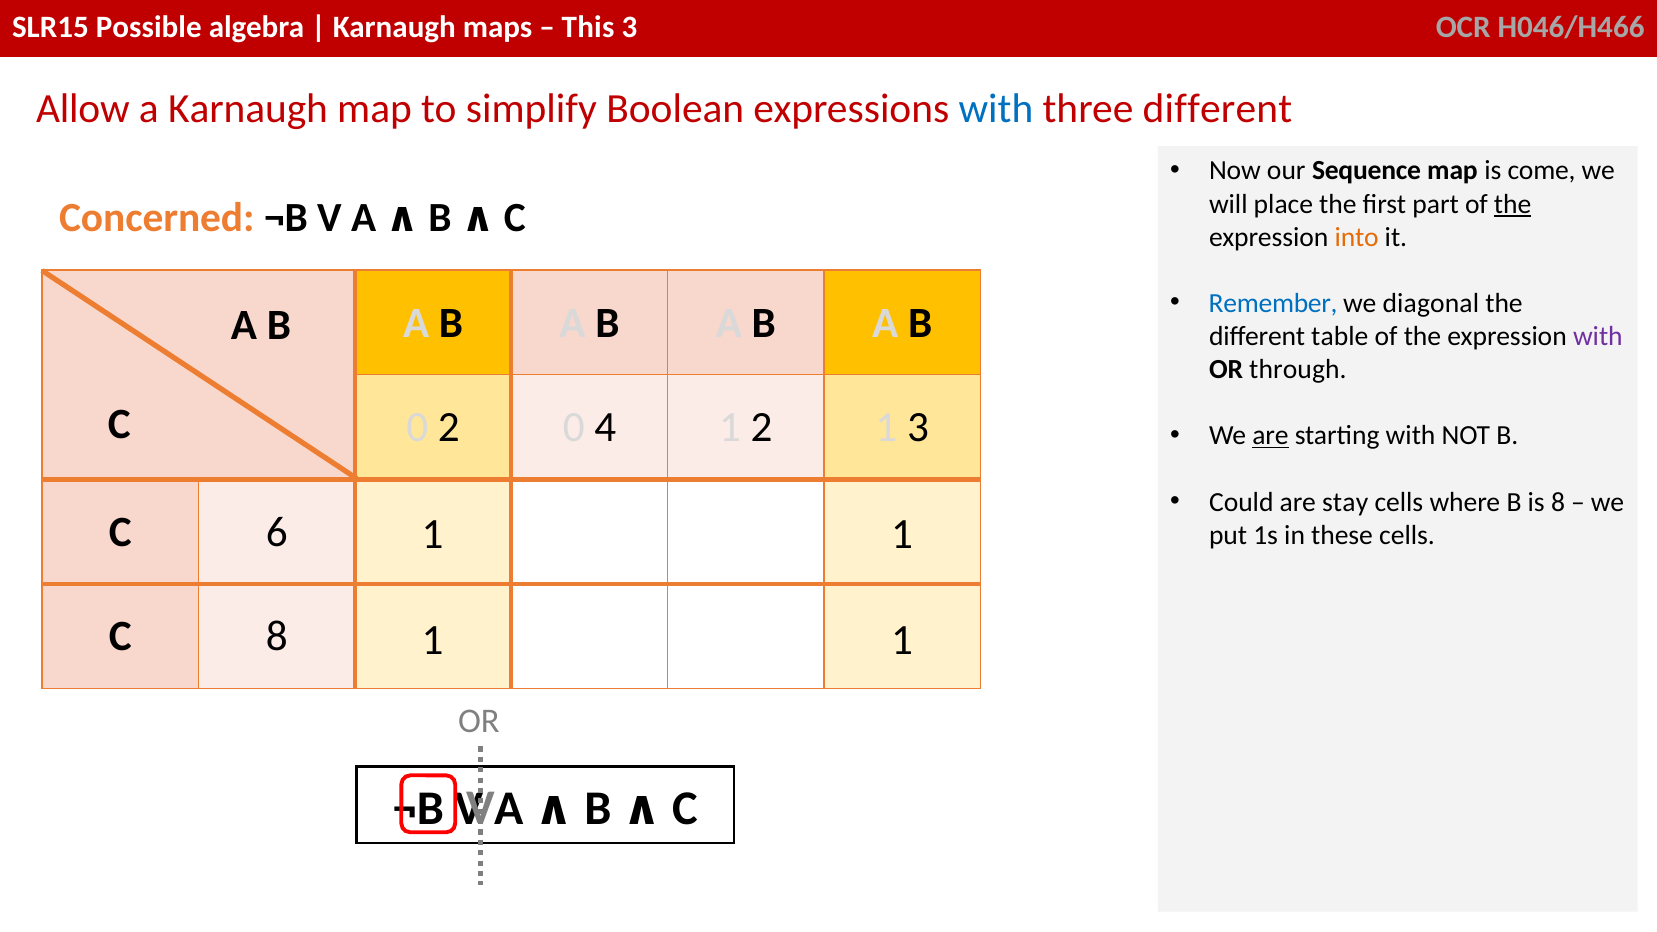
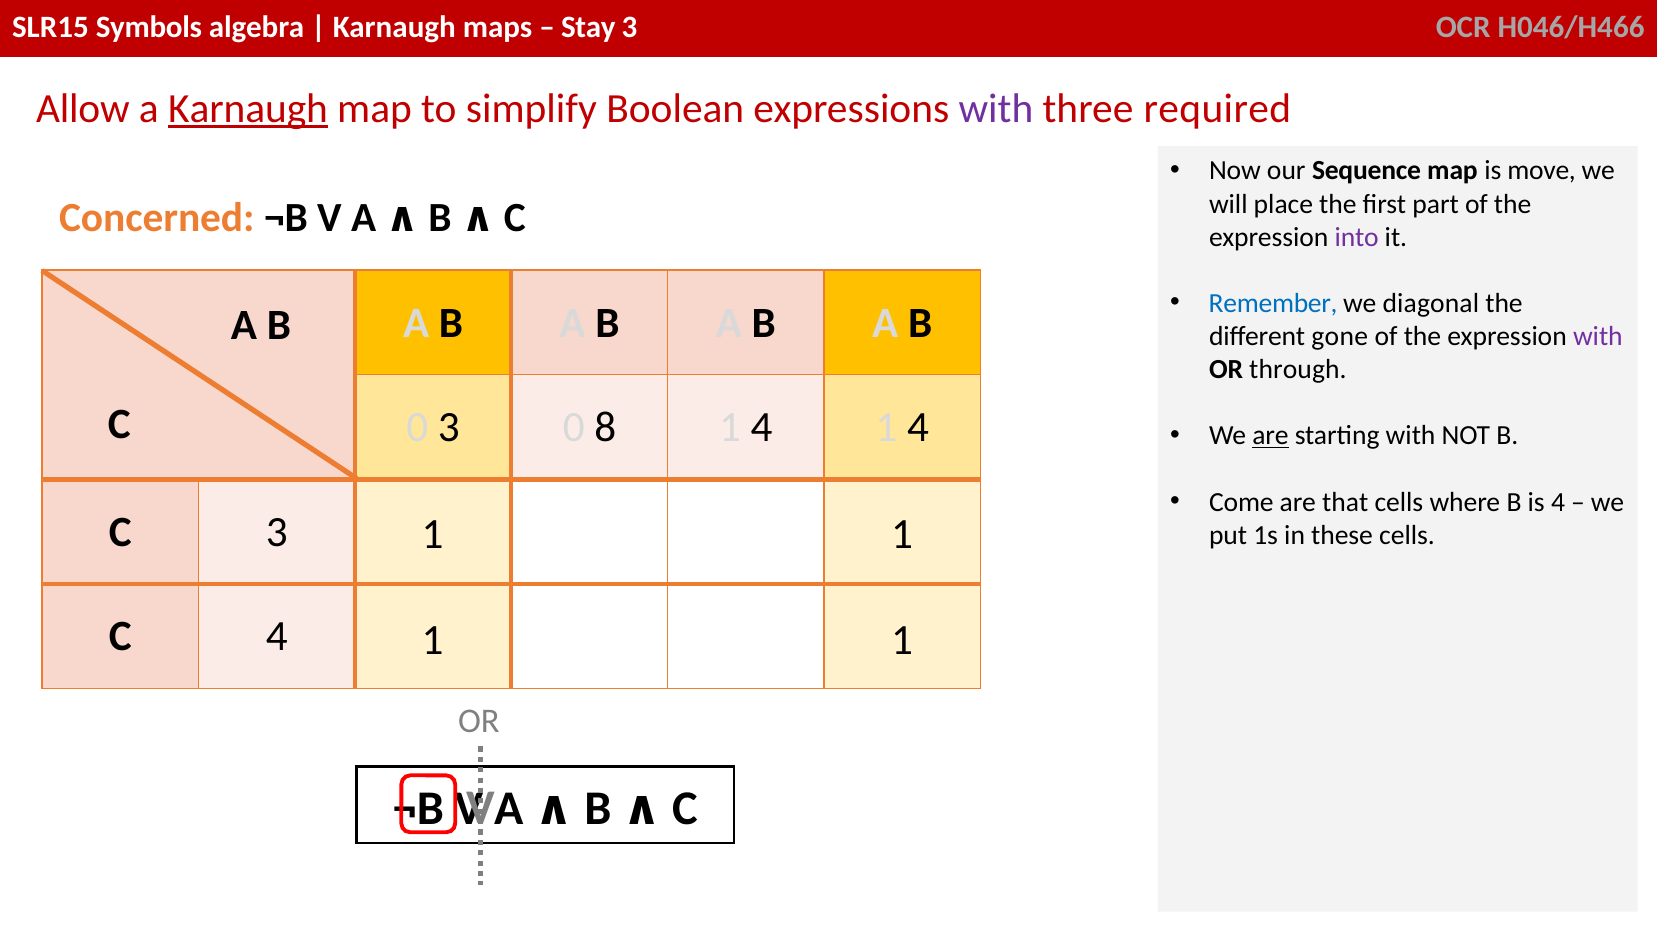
Possible: Possible -> Symbols (149, 27)
This: This -> Stay (588, 27)
Karnaugh underline: none -> present (248, 108)
with colour: blue -> purple (996, 108)
three different: different -> required (1217, 108)
come: come -> move (1542, 171)
the underline: present -> none (1513, 204)
into colour: orange -> purple (1357, 237)
table: table -> gone (1340, 336)
0 2: 2 -> 3 (449, 427)
4: 4 -> 8 (605, 427)
2: 2 -> 4 (762, 427)
3: 3 -> 4 (918, 427)
Could: Could -> Come (1241, 502)
stay: stay -> that (1345, 502)
is 8: 8 -> 4 (1558, 502)
C 6: 6 -> 3 (277, 532)
C 8: 8 -> 4 (277, 637)
